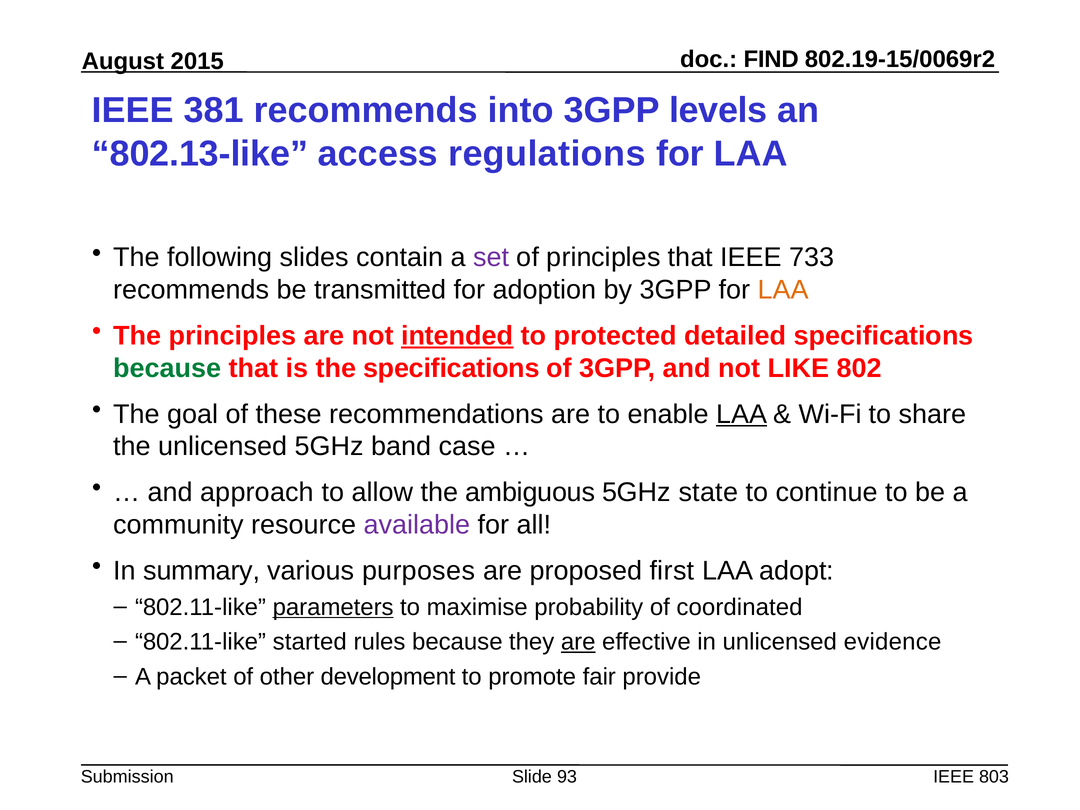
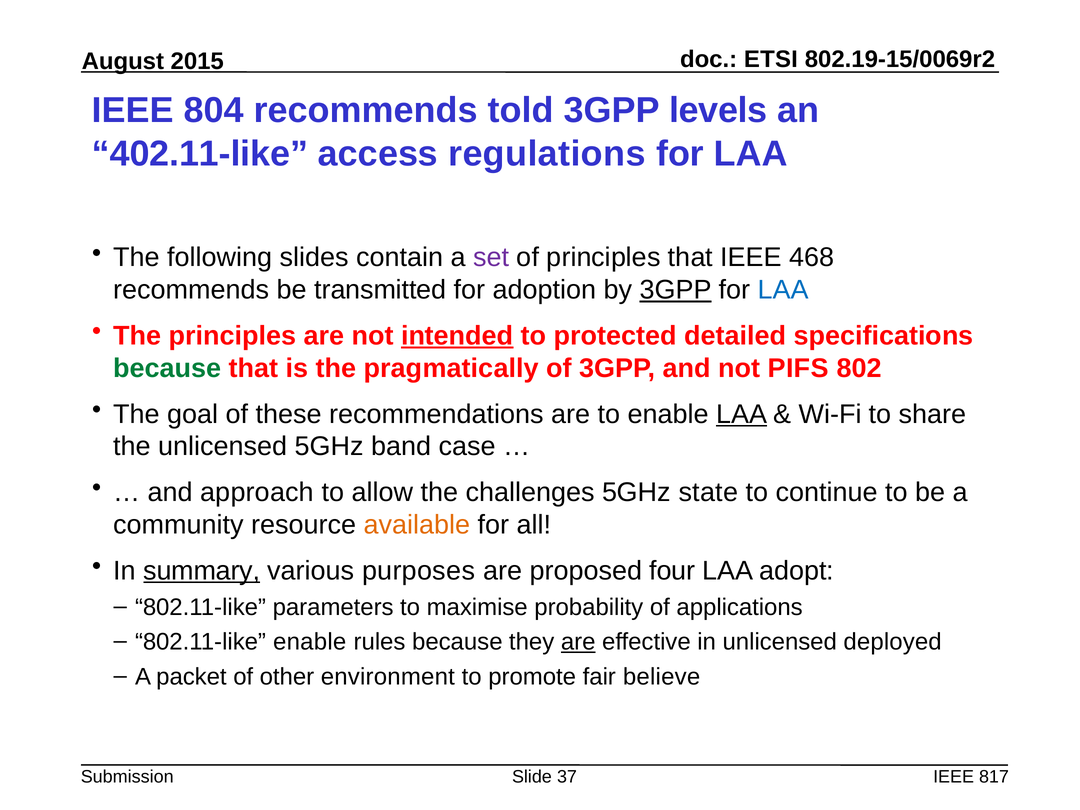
FIND: FIND -> ETSI (771, 59)
381: 381 -> 804 (214, 111)
into: into -> told (521, 111)
802.13-like: 802.13-like -> 402.11-like (200, 154)
733: 733 -> 468 (812, 258)
3GPP underline: none -> present (676, 290)
LAA colour: orange -> blue (783, 290)
the specifications: specifications -> pragmatically (451, 368)
LIKE: LIKE -> PIFS (798, 368)
ambiguous: ambiguous -> challenges (530, 492)
available colour: purple -> orange (417, 525)
summary underline: none -> present (202, 571)
first: first -> four (672, 571)
parameters underline: present -> none (333, 607)
coordinated: coordinated -> applications (740, 607)
802.11-like started: started -> enable (310, 642)
evidence: evidence -> deployed (893, 642)
development: development -> environment (388, 677)
provide: provide -> believe (662, 677)
93: 93 -> 37 (567, 777)
803: 803 -> 817 (994, 777)
